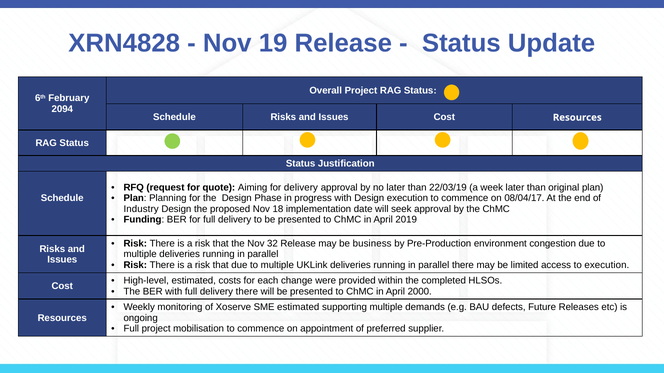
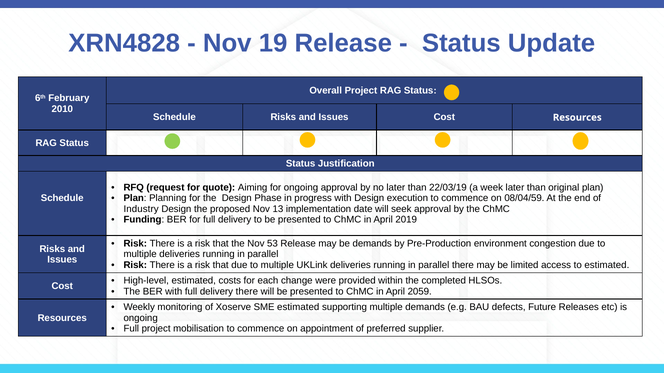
2094: 2094 -> 2010 (62, 109)
for delivery: delivery -> ongoing (301, 188)
08/04/17: 08/04/17 -> 08/04/59 (524, 198)
18: 18 -> 13 (278, 209)
32: 32 -> 53 (272, 244)
be business: business -> demands (372, 244)
to execution: execution -> estimated (607, 265)
2000: 2000 -> 2059 (420, 292)
